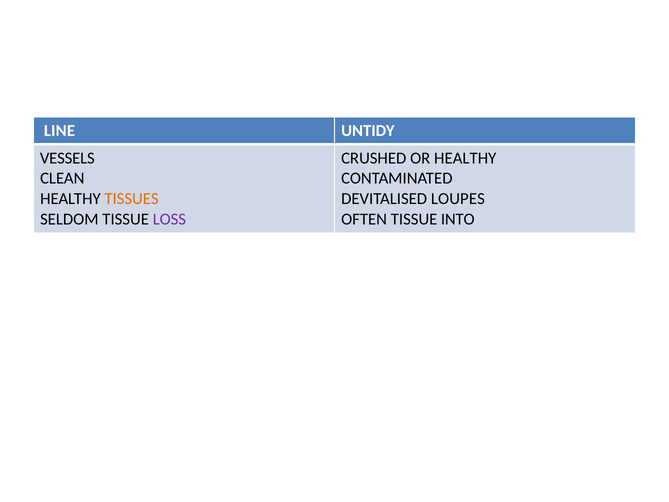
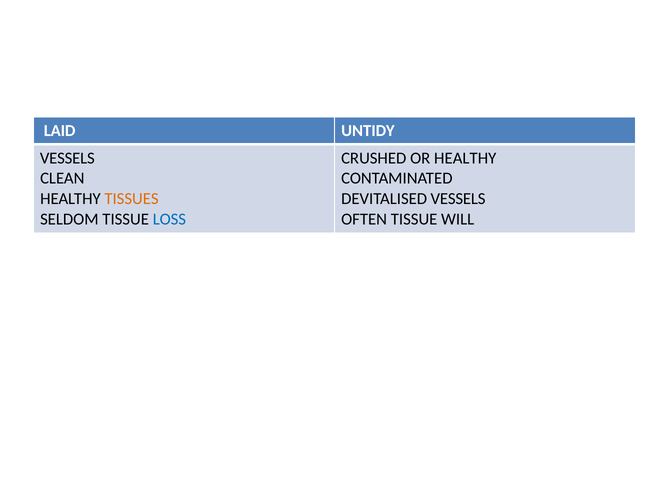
LINE: LINE -> LAID (60, 131)
DEVITALISED LOUPES: LOUPES -> VESSELS (458, 199)
LOSS colour: purple -> blue (169, 219)
INTO: INTO -> WILL (458, 219)
